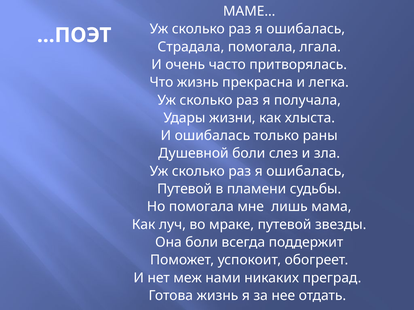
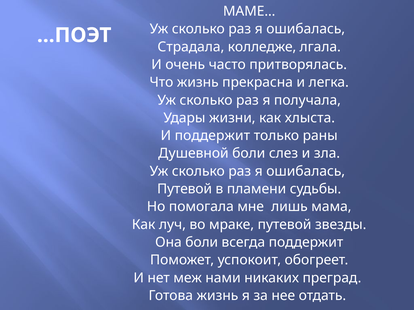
Страдала помогала: помогала -> колледже (262, 47)
И ошибалась: ошибалась -> поддержит (212, 136)
